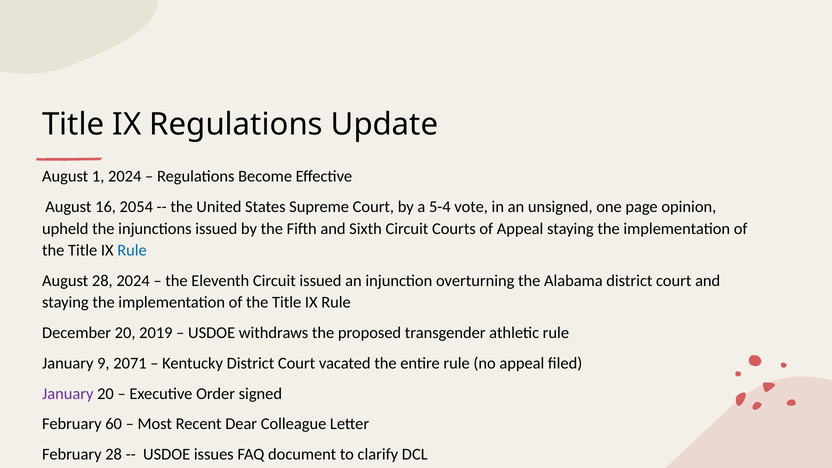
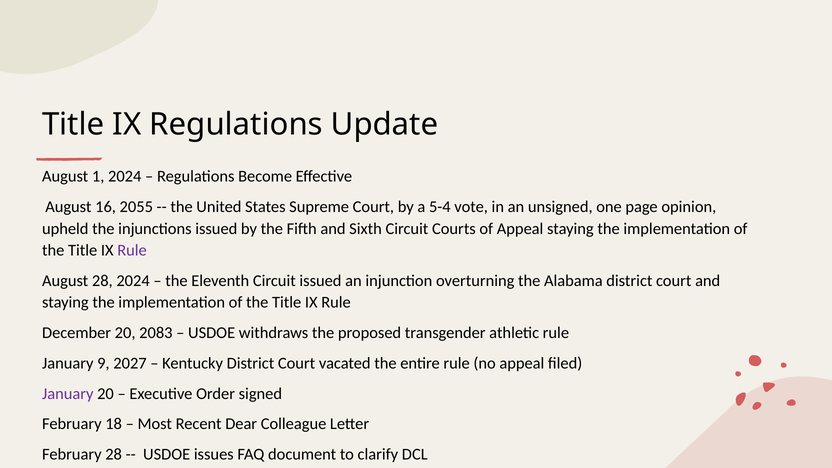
2054: 2054 -> 2055 (136, 207)
Rule colour: blue -> purple (132, 250)
2019: 2019 -> 2083 (156, 333)
2071: 2071 -> 2027 (130, 363)
60: 60 -> 18 (114, 424)
